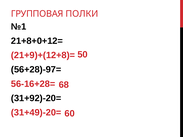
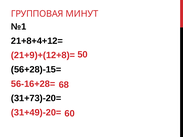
ПОЛКИ: ПОЛКИ -> МИНУТ (82, 14)
21+8+0+12=: 21+8+0+12= -> 21+8+4+12= (37, 41)
56+28)-97=: 56+28)-97= -> 56+28)-15= (36, 70)
31+92)-20=: 31+92)-20= -> 31+73)-20= (36, 98)
